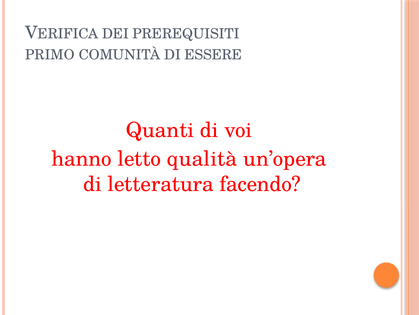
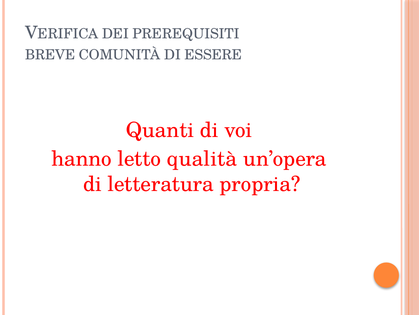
PRIMO: PRIMO -> BREVE (50, 55)
facendo: facendo -> propria (260, 184)
